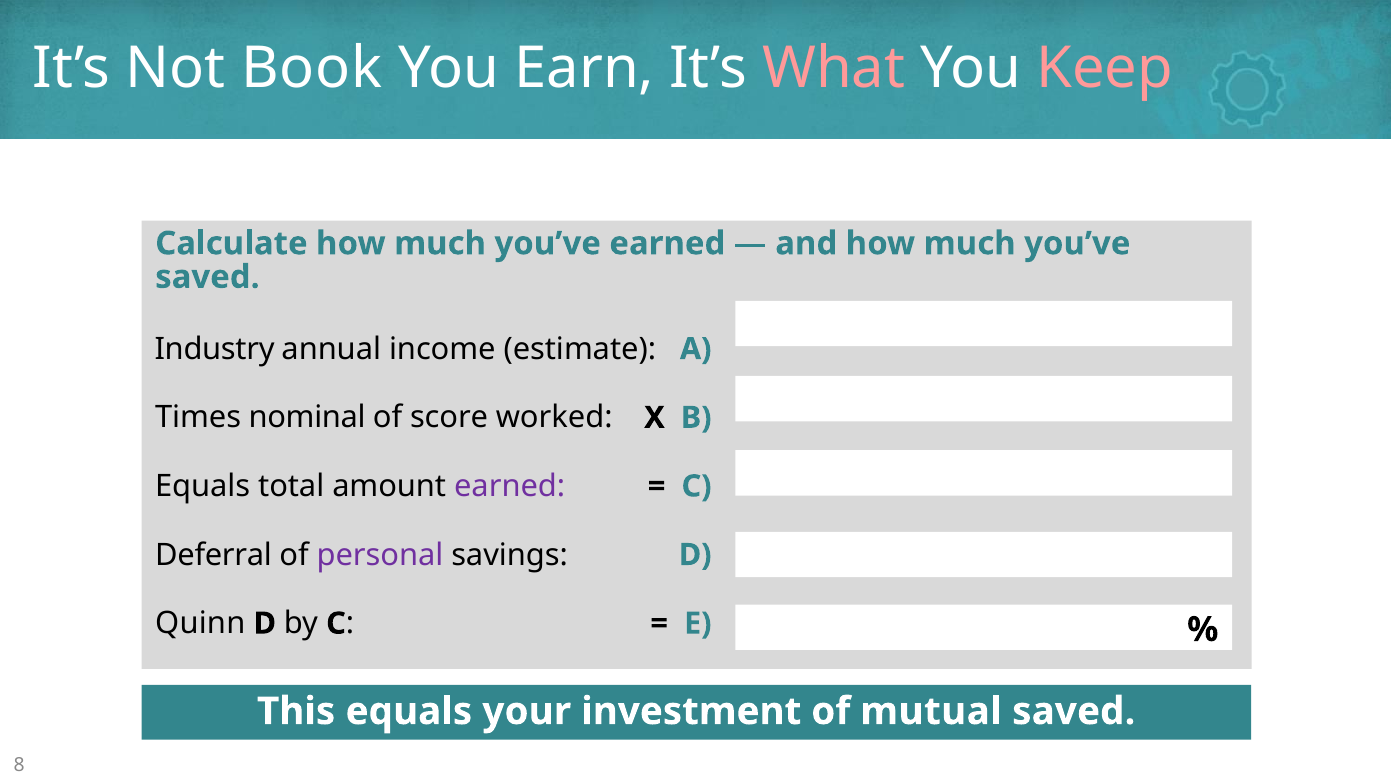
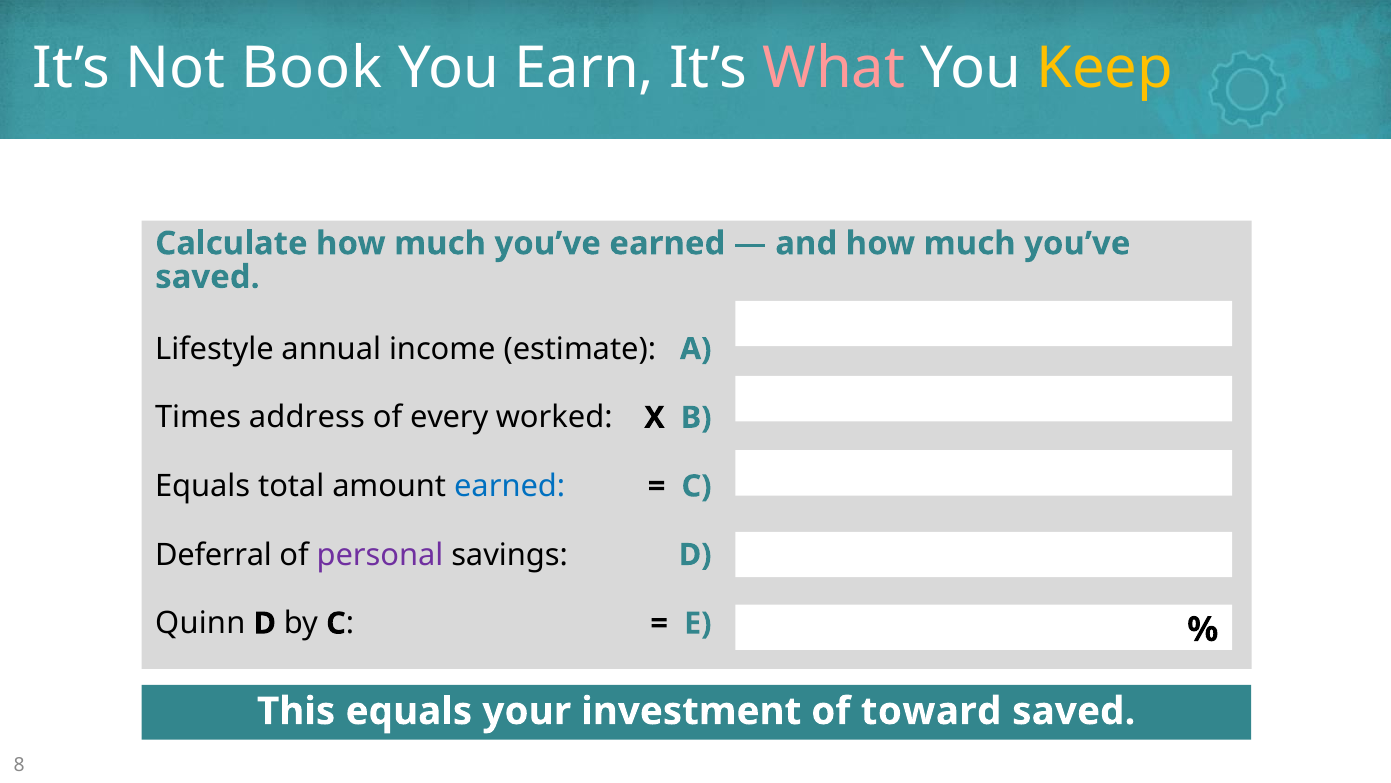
Keep colour: pink -> yellow (1105, 69)
Industry: Industry -> Lifestyle (214, 349)
nominal: nominal -> address (307, 417)
score: score -> every (449, 417)
earned colour: purple -> blue (510, 486)
mutual: mutual -> toward (931, 711)
